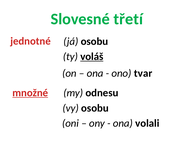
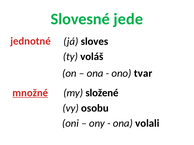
třetí: třetí -> jede (128, 19)
já osobu: osobu -> sloves (94, 41)
voláš underline: present -> none (92, 57)
odnesu: odnesu -> složené (102, 93)
